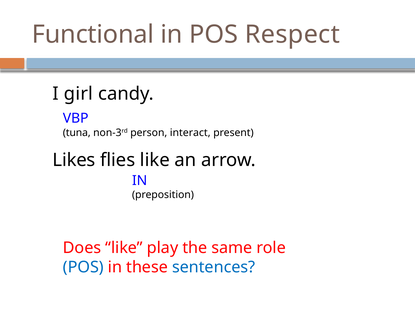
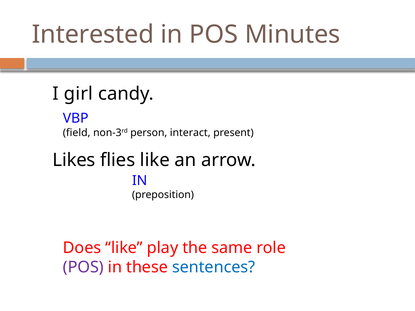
Functional: Functional -> Interested (93, 35)
Respect: Respect -> Minutes (293, 35)
tuna: tuna -> field (77, 133)
POS colour: blue -> purple (83, 267)
